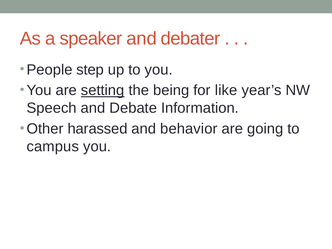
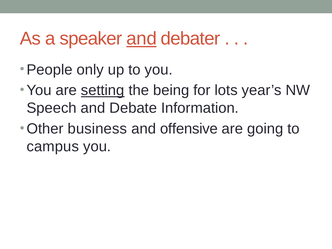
and underline: none -> present (142, 39)
step: step -> only (90, 70)
like: like -> lots (226, 90)
harassed: harassed -> business (97, 129)
behavior: behavior -> offensive (189, 129)
